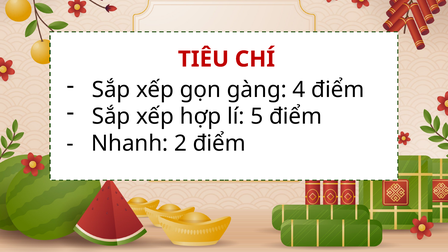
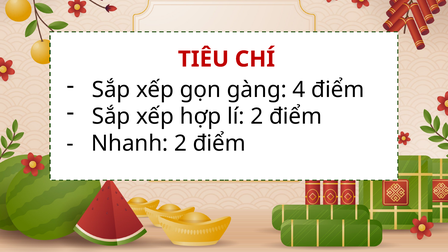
lí 5: 5 -> 2 (257, 117)
